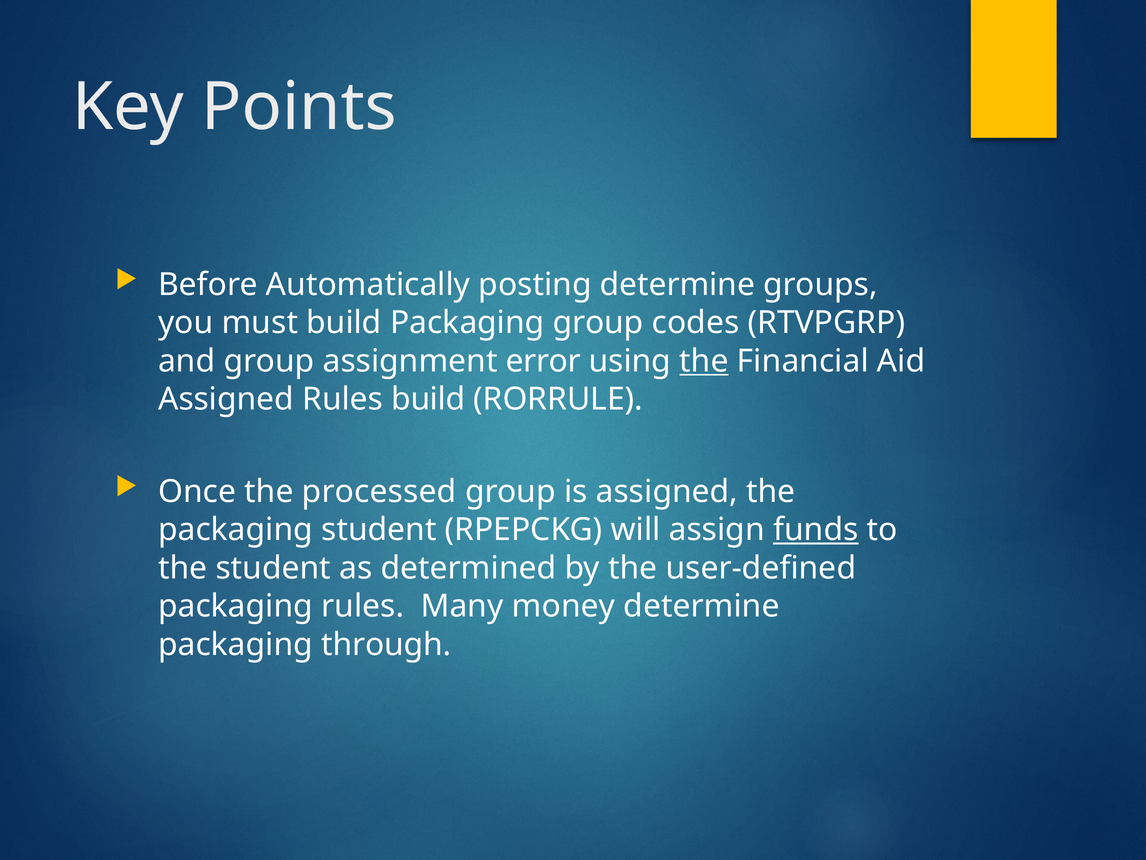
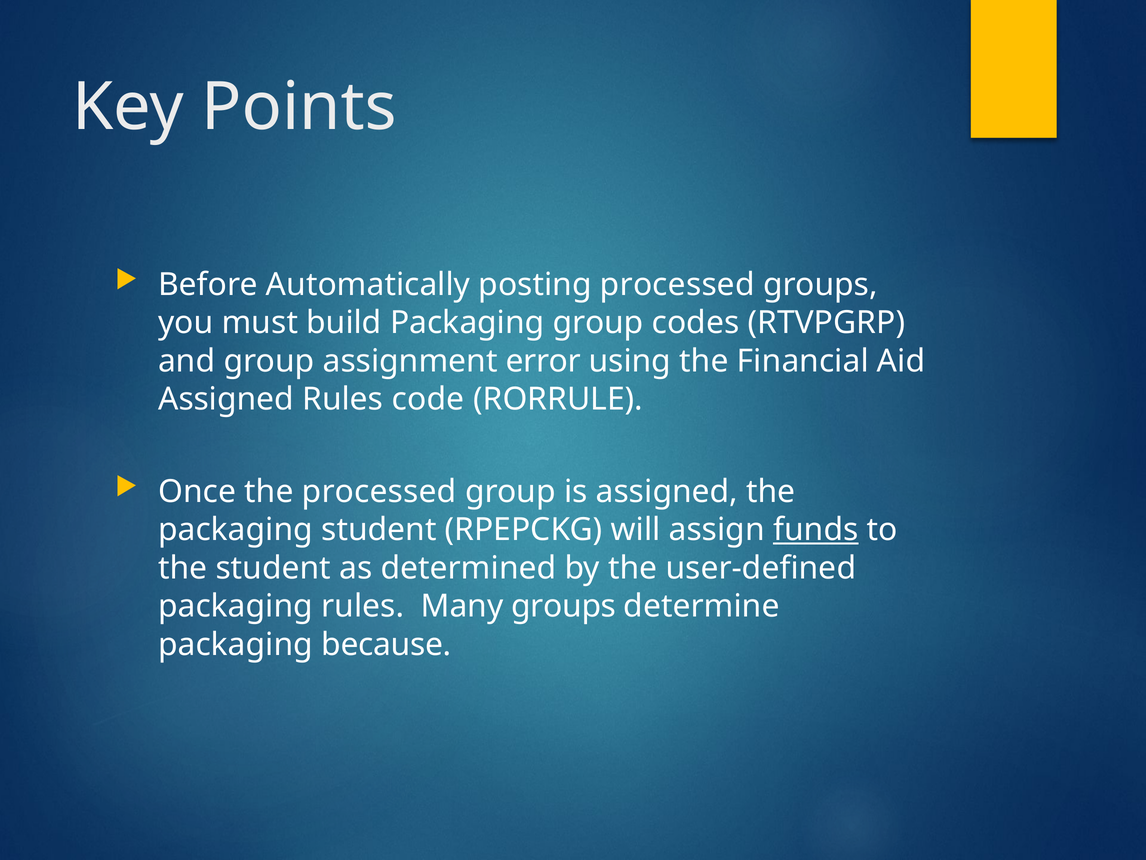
posting determine: determine -> processed (677, 284)
the underline: present -> none (704, 361)
Rules build: build -> code (428, 399)
Many money: money -> groups (564, 606)
through: through -> because (386, 644)
